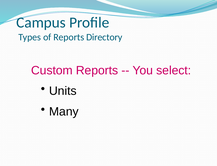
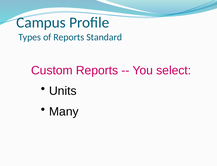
Directory: Directory -> Standard (104, 37)
